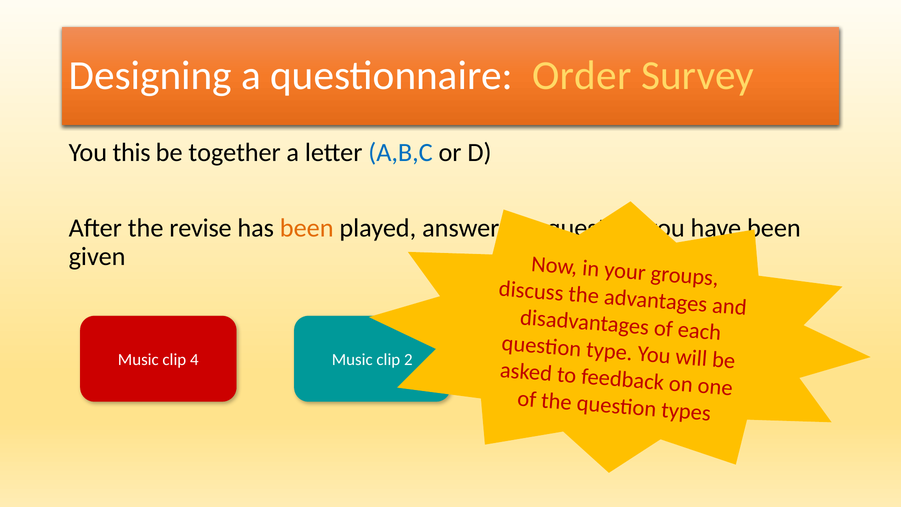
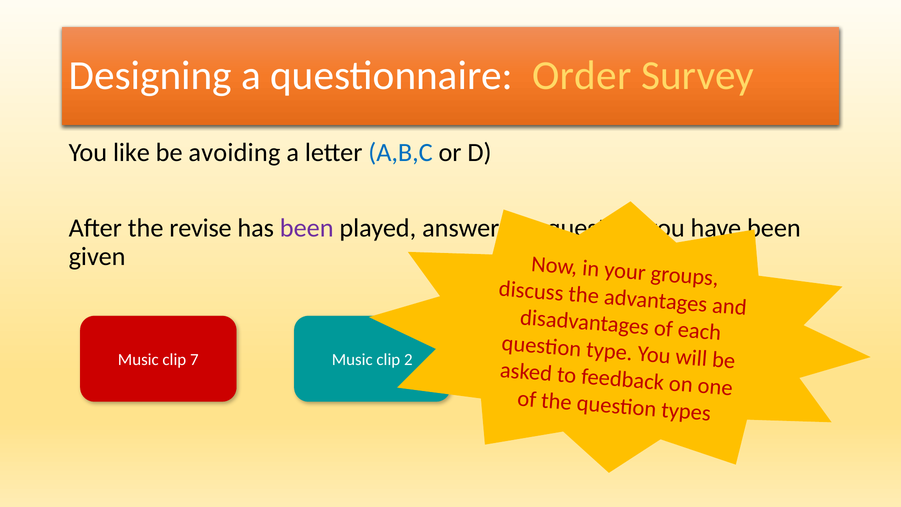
this: this -> like (131, 152)
together: together -> avoiding (234, 152)
been colour: orange -> purple (307, 228)
4: 4 -> 7 (194, 360)
